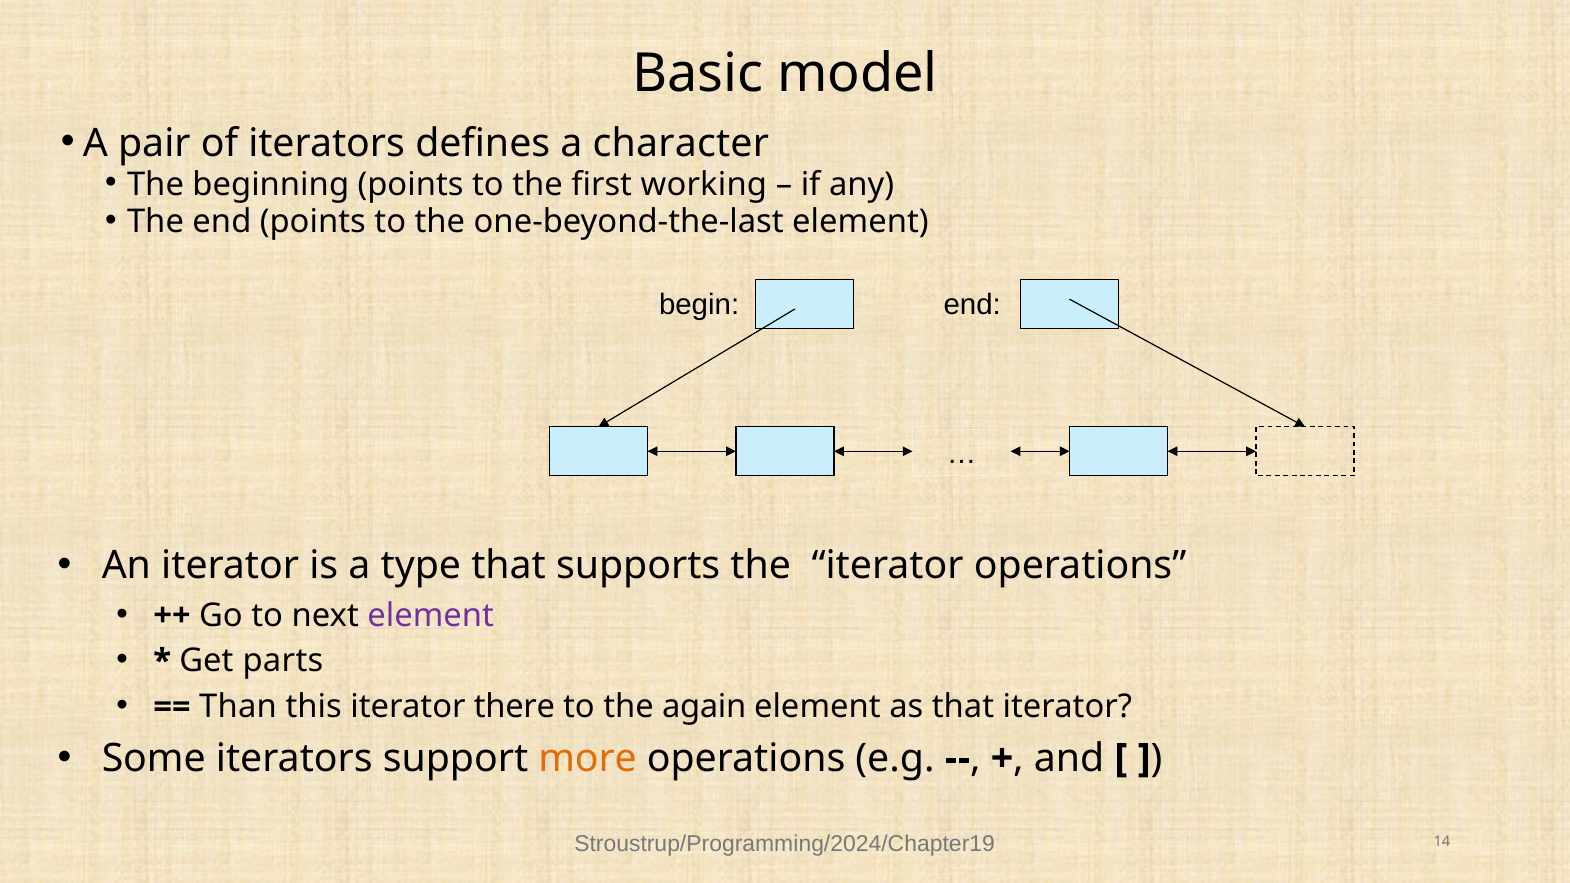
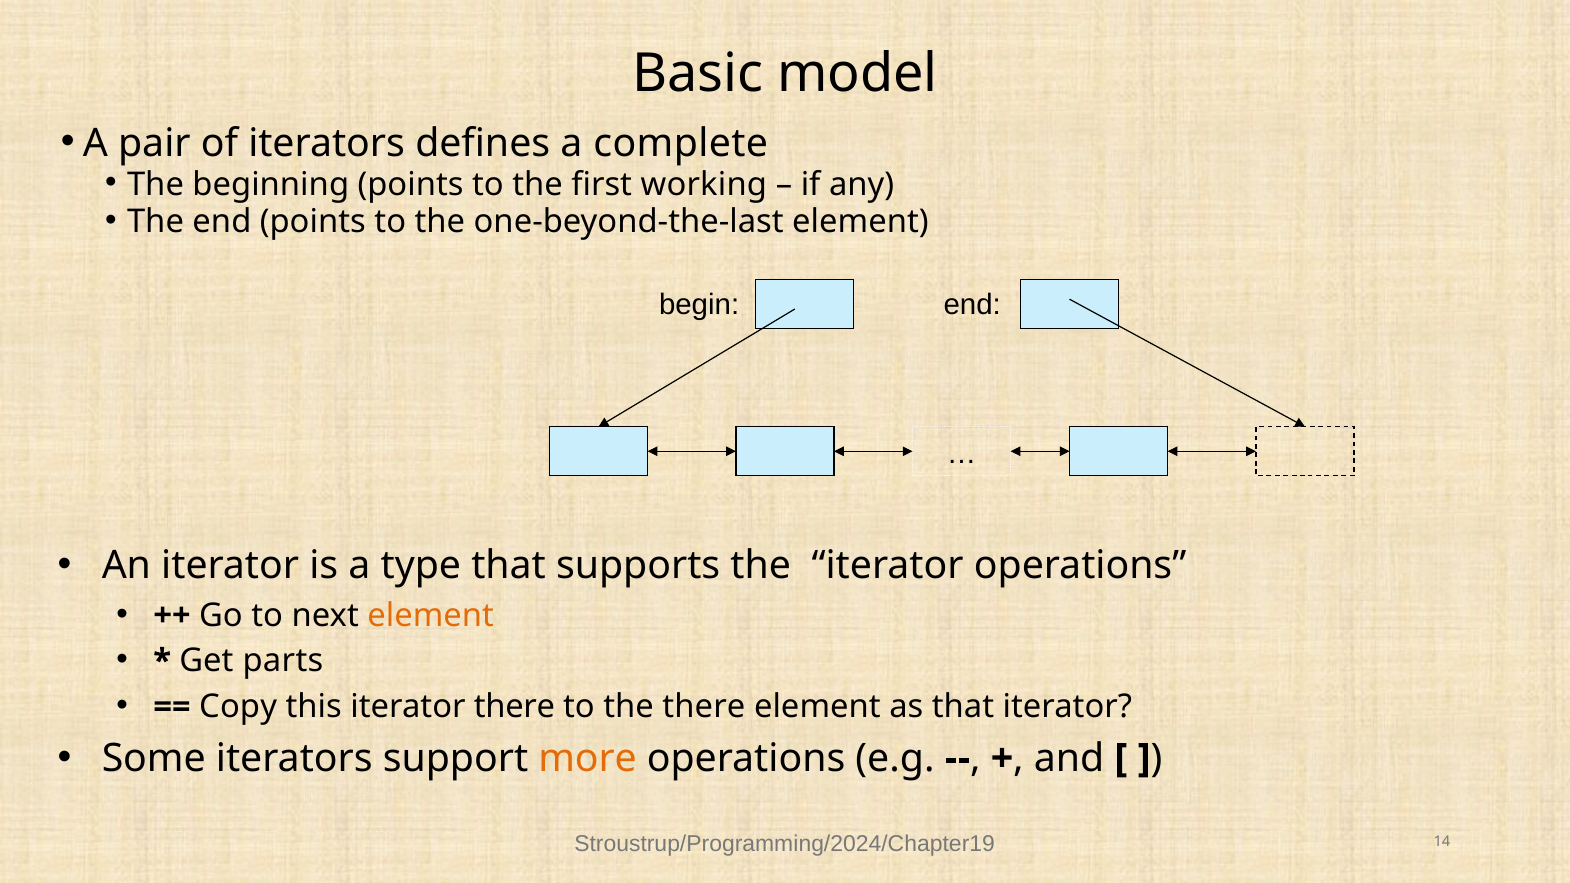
character: character -> complete (681, 143)
element colour: purple -> orange (431, 615)
Than: Than -> Copy (238, 707)
the again: again -> there (704, 707)
